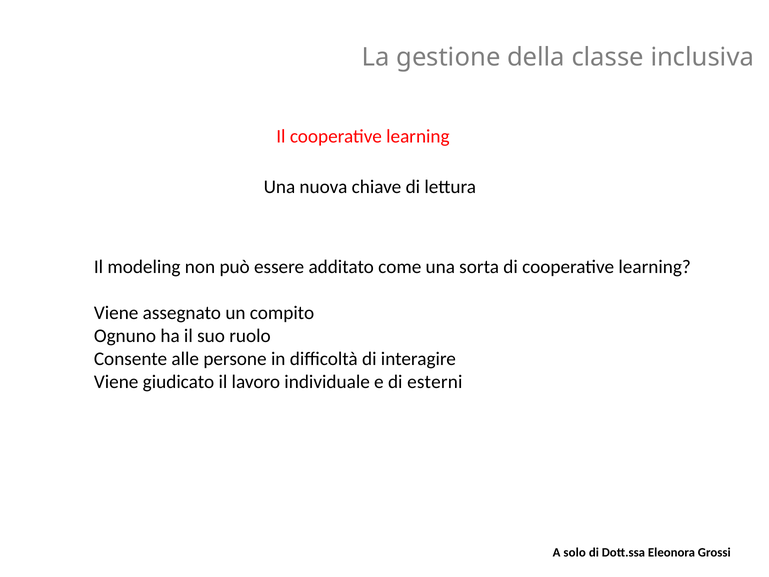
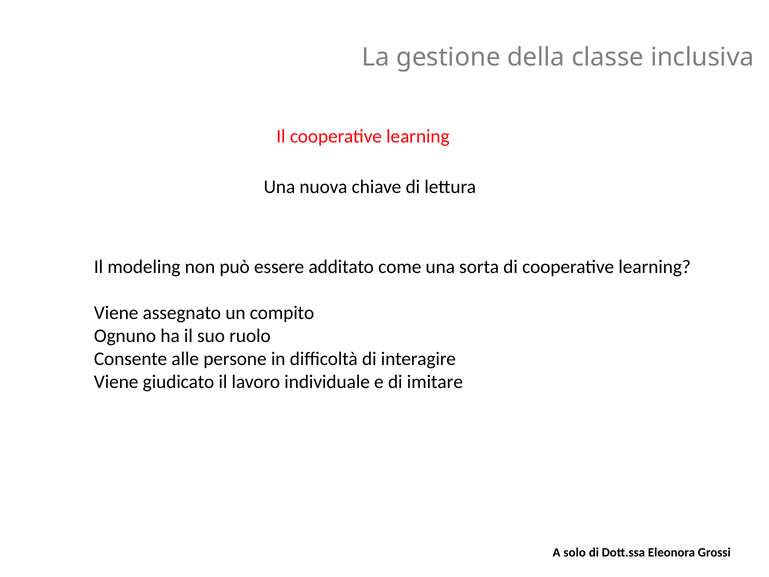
esterni: esterni -> imitare (435, 382)
